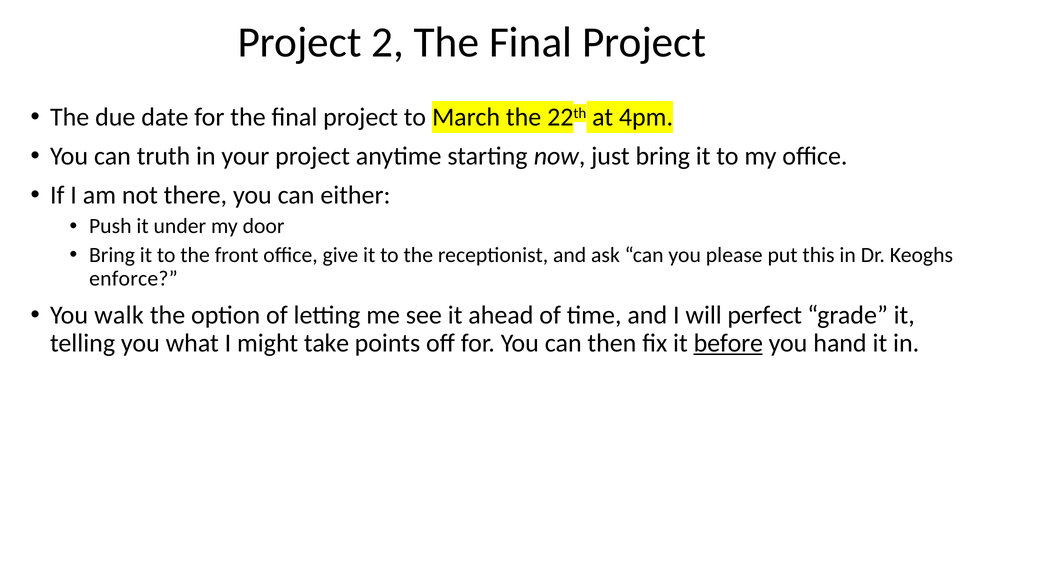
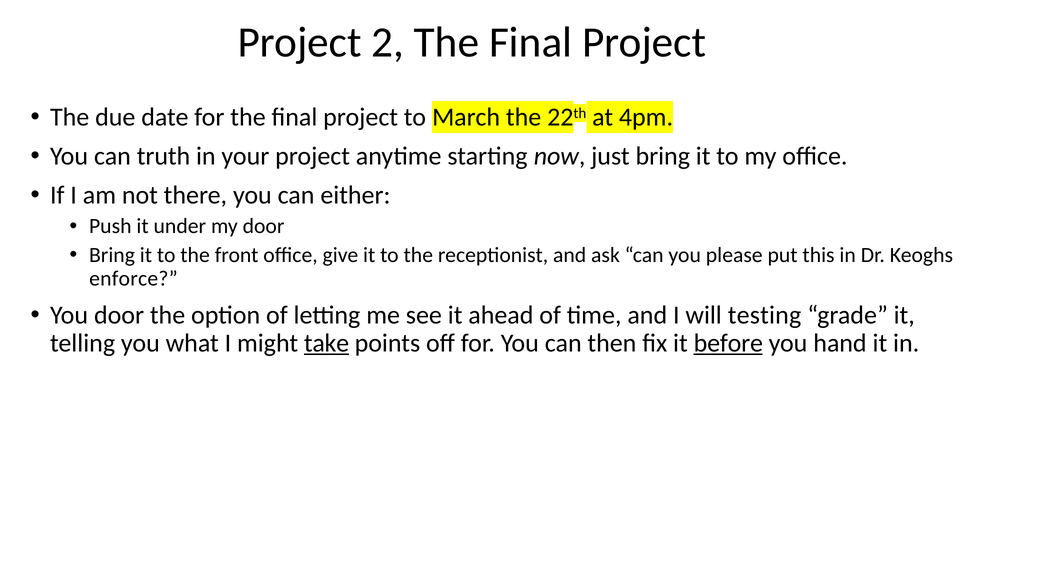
You walk: walk -> door (119, 315)
perfect: perfect -> testing (765, 315)
take underline: none -> present (327, 343)
